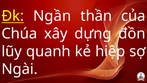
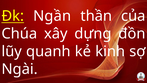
hiệp: hiệp -> kinh (110, 51)
